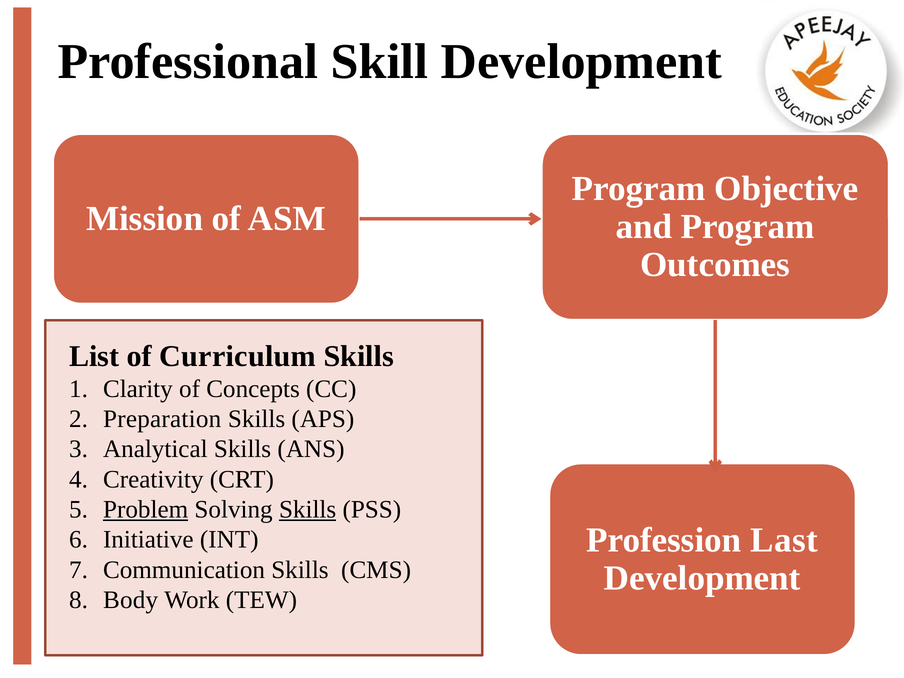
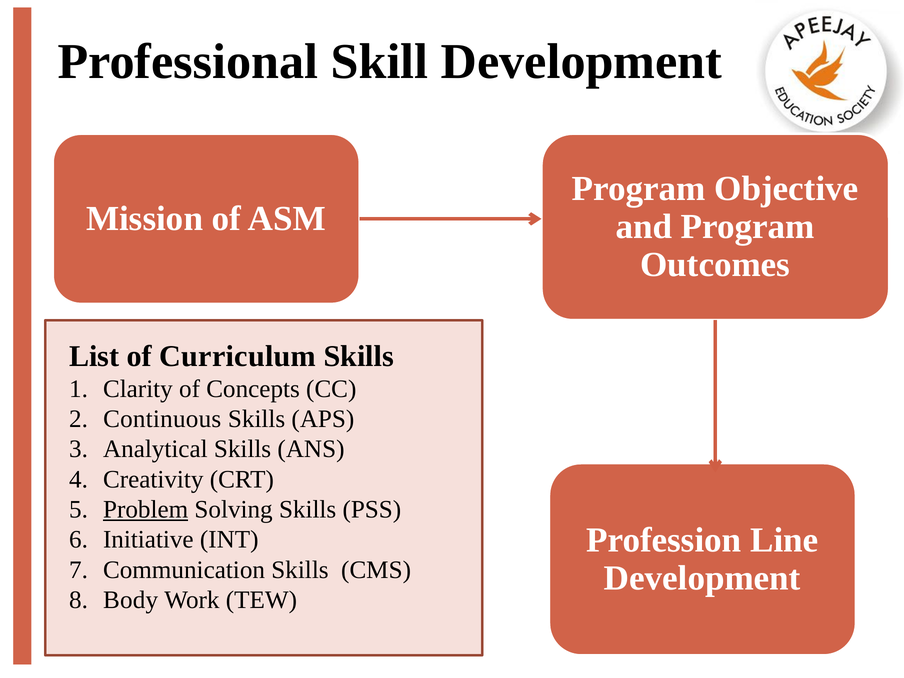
Preparation: Preparation -> Continuous (162, 419)
Skills underline: present -> none (308, 509)
Last: Last -> Line (784, 540)
